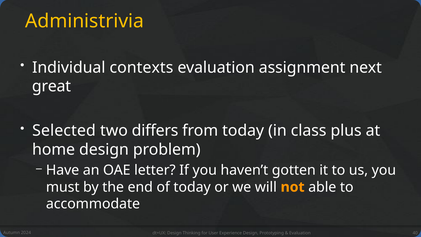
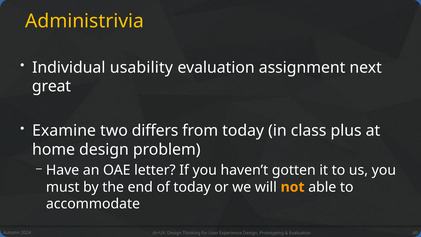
contexts: contexts -> usability (141, 67)
Selected: Selected -> Examine (64, 131)
